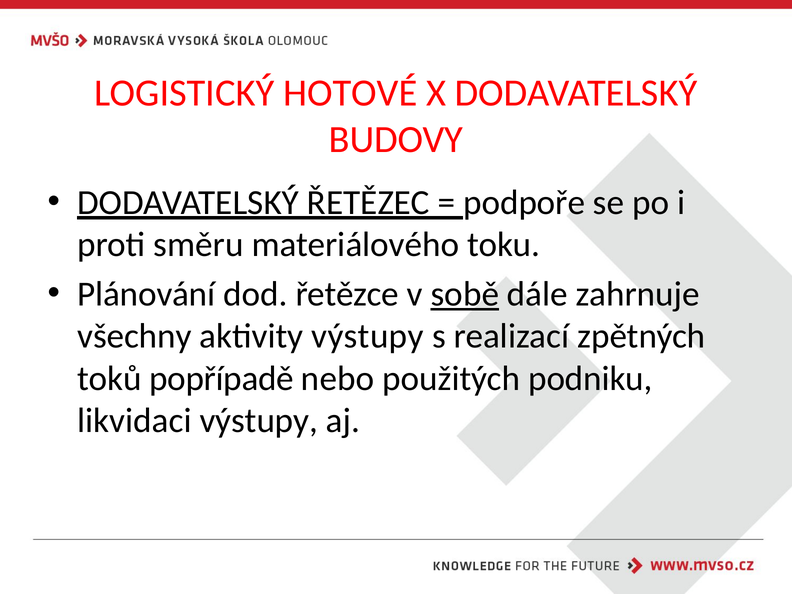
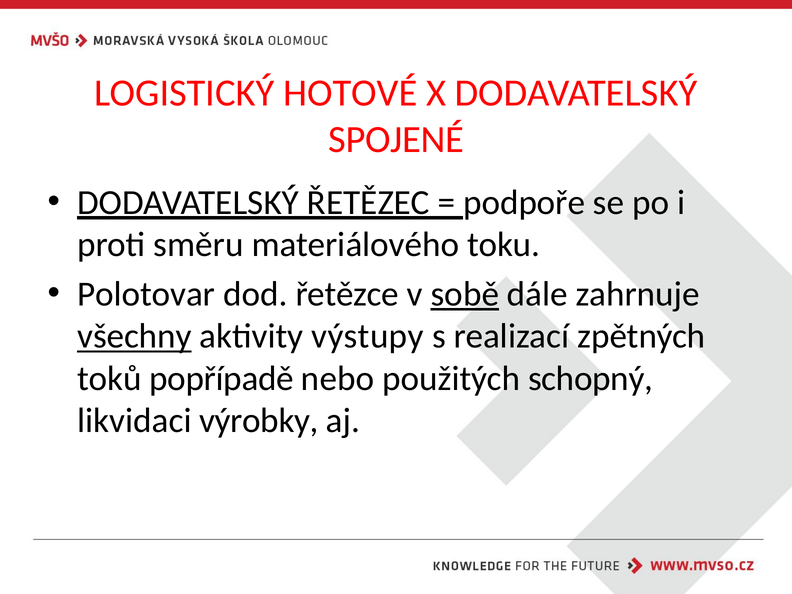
BUDOVY: BUDOVY -> SPOJENÉ (396, 139)
Plánování: Plánování -> Polotovar (146, 294)
všechny underline: none -> present (134, 336)
podniku: podniku -> schopný (590, 379)
likvidaci výstupy: výstupy -> výrobky (259, 421)
